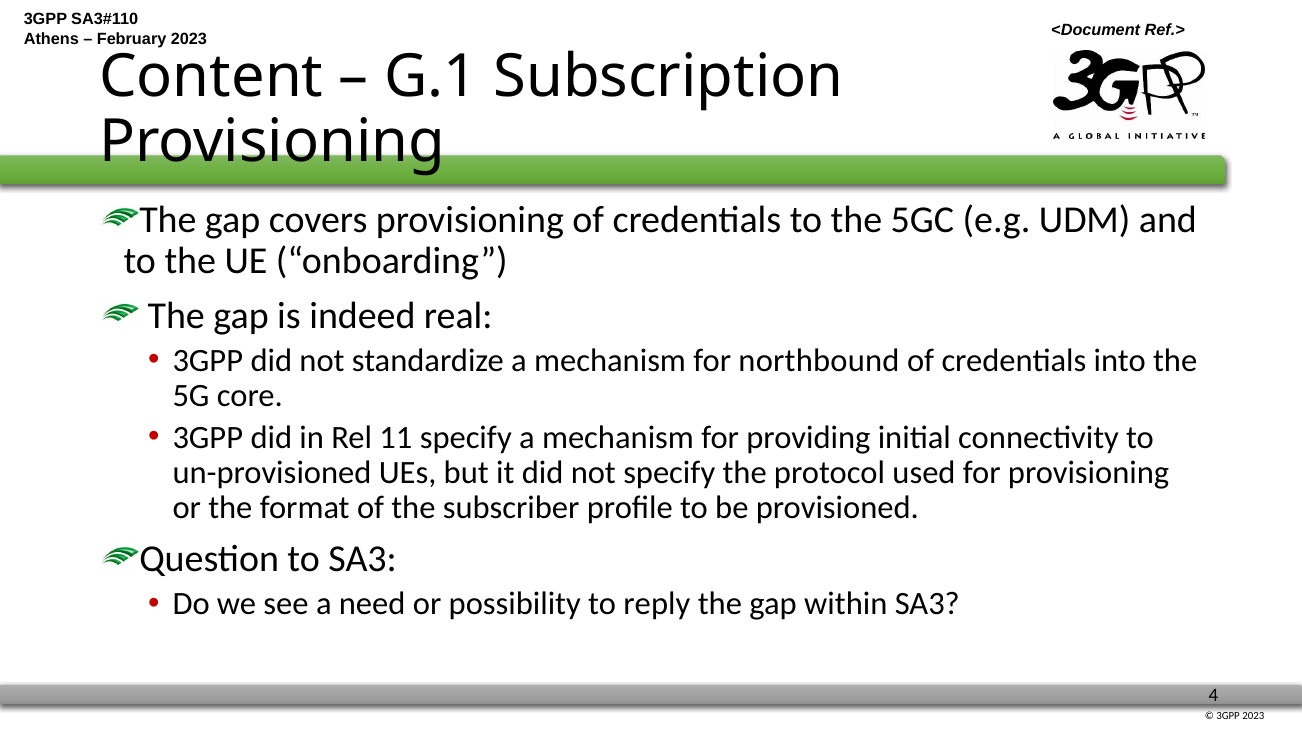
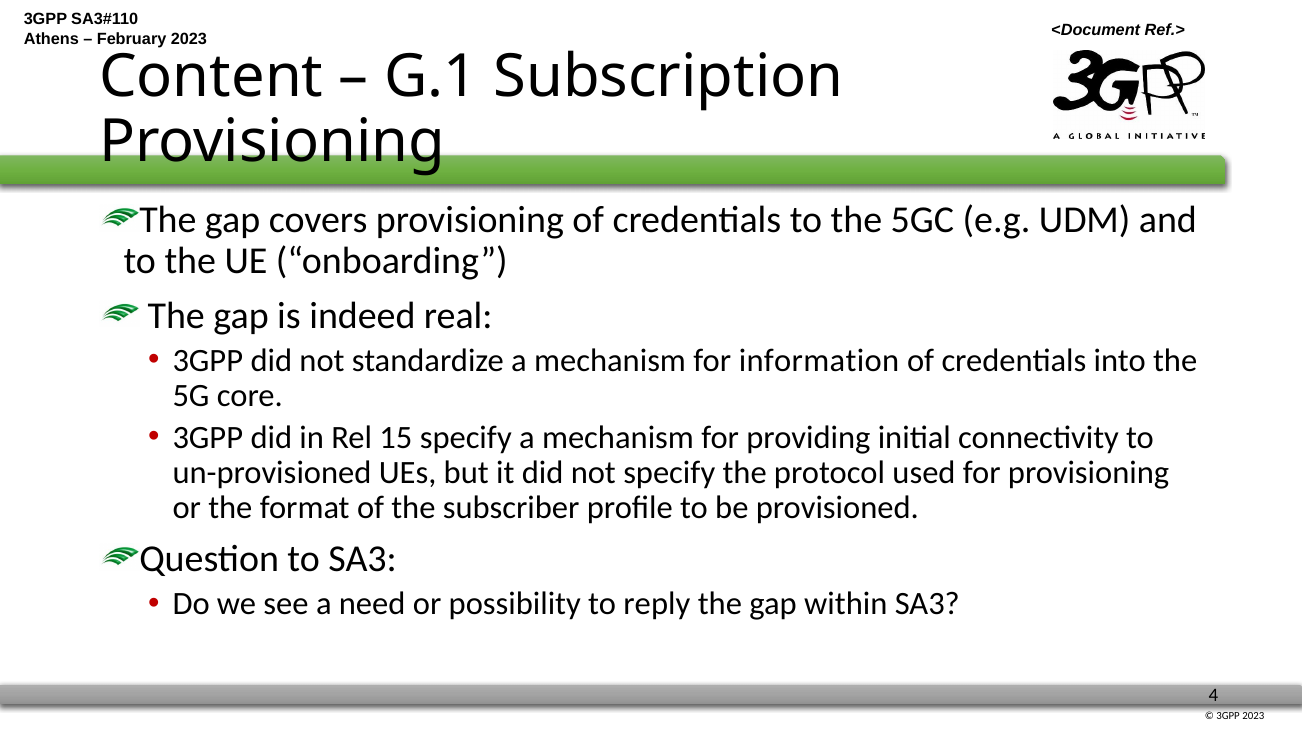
northbound: northbound -> information (819, 361)
11: 11 -> 15 (396, 438)
